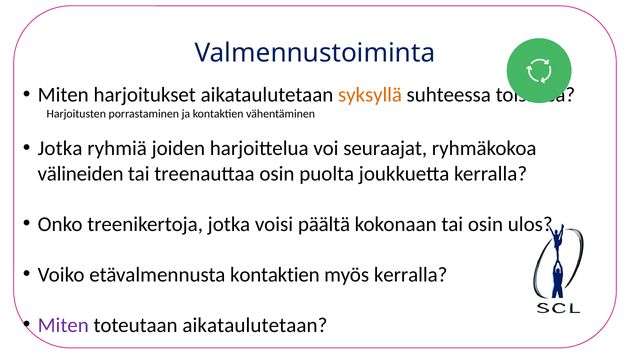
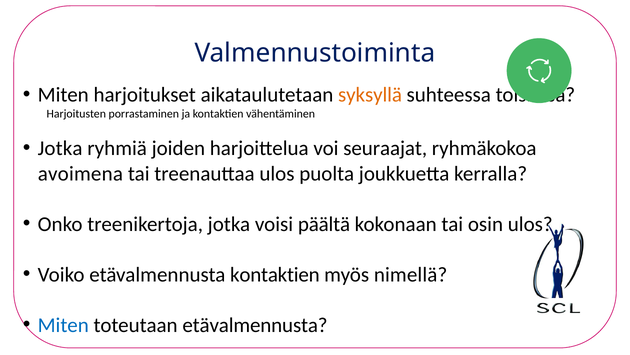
välineiden: välineiden -> avoimena (80, 173)
treenauttaa osin: osin -> ulos (277, 173)
myös kerralla: kerralla -> nimellä (411, 274)
Miten colour: purple -> blue (63, 325)
toteutaan aikataulutetaan: aikataulutetaan -> etävalmennusta (255, 325)
